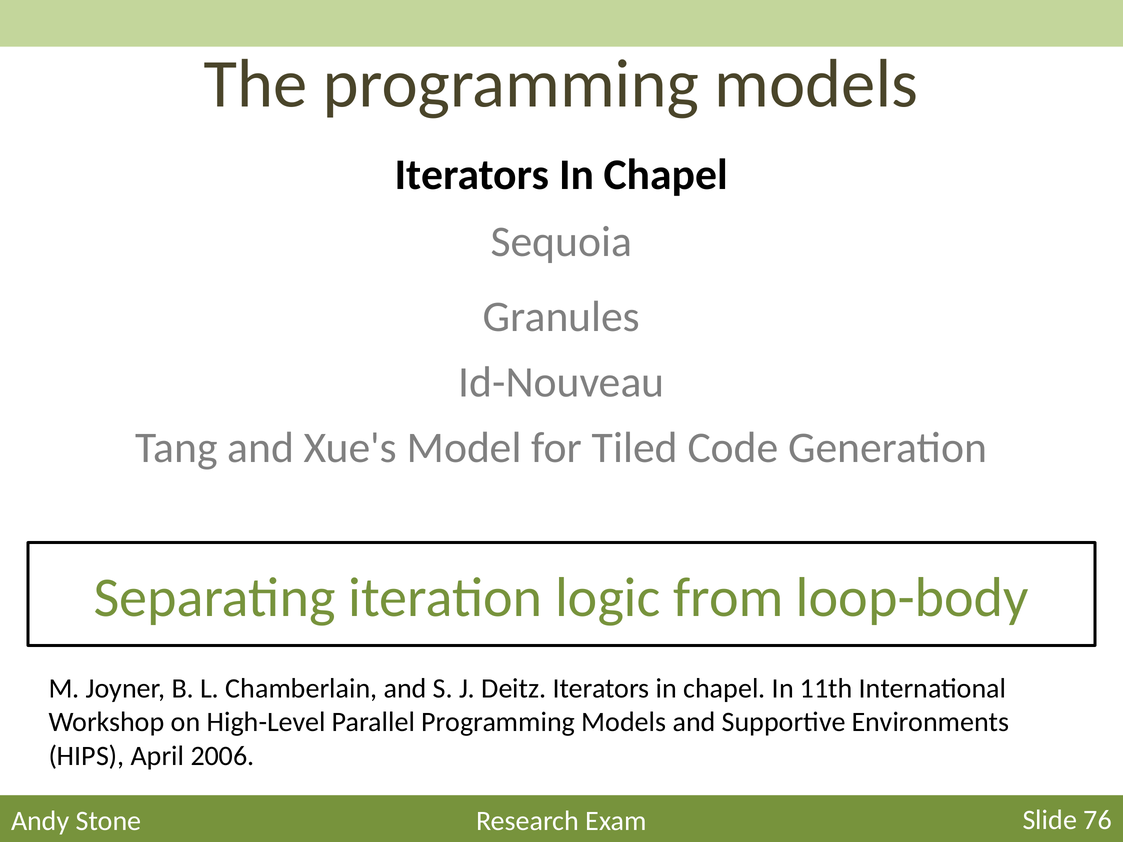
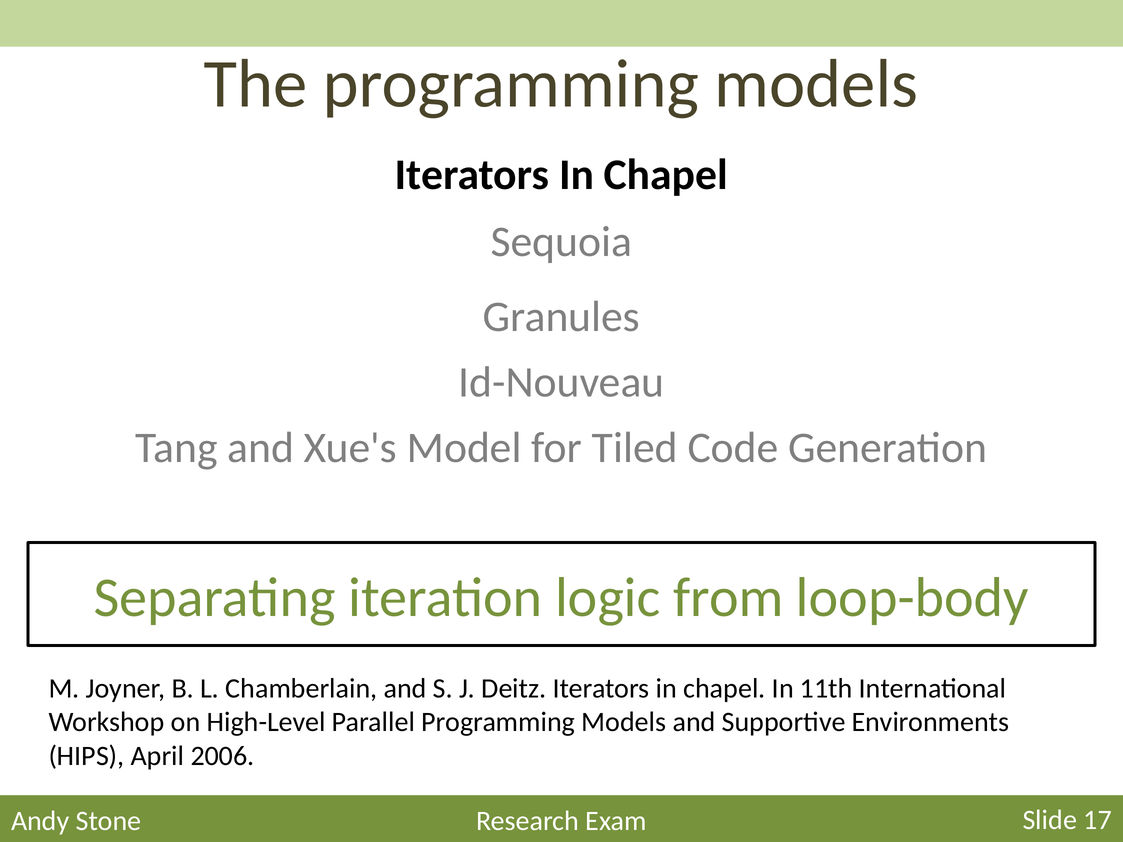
76: 76 -> 17 (1098, 820)
